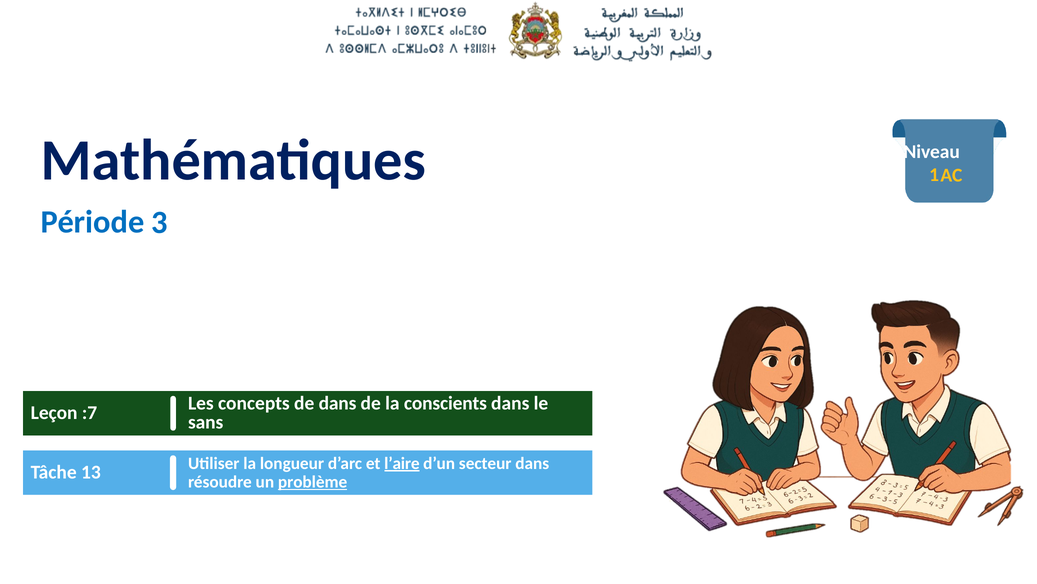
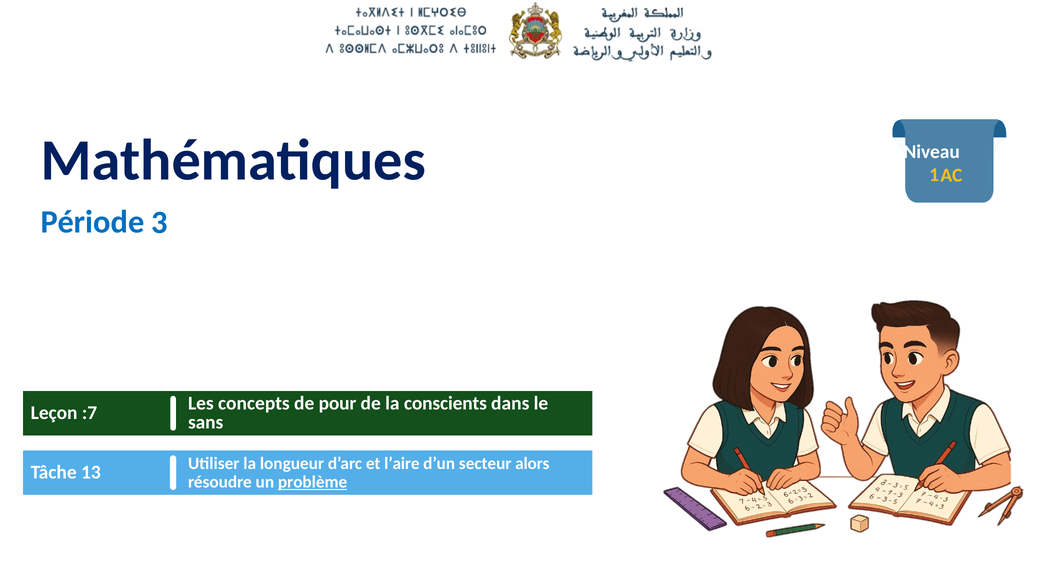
de dans: dans -> pour (338, 403)
l’aire underline: present -> none (402, 463)
secteur dans: dans -> alors (532, 463)
